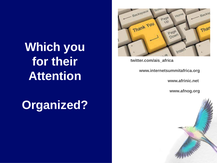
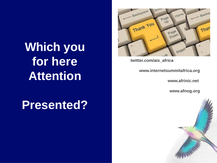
their: their -> here (65, 62)
Organized: Organized -> Presented (55, 105)
